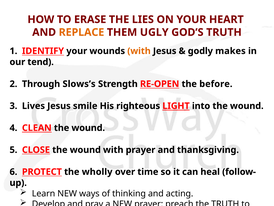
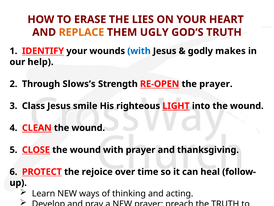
with colour: orange -> blue (139, 51)
tend: tend -> help (41, 62)
the before: before -> prayer (216, 84)
Lives: Lives -> Class (33, 106)
wholly: wholly -> rejoice (97, 171)
